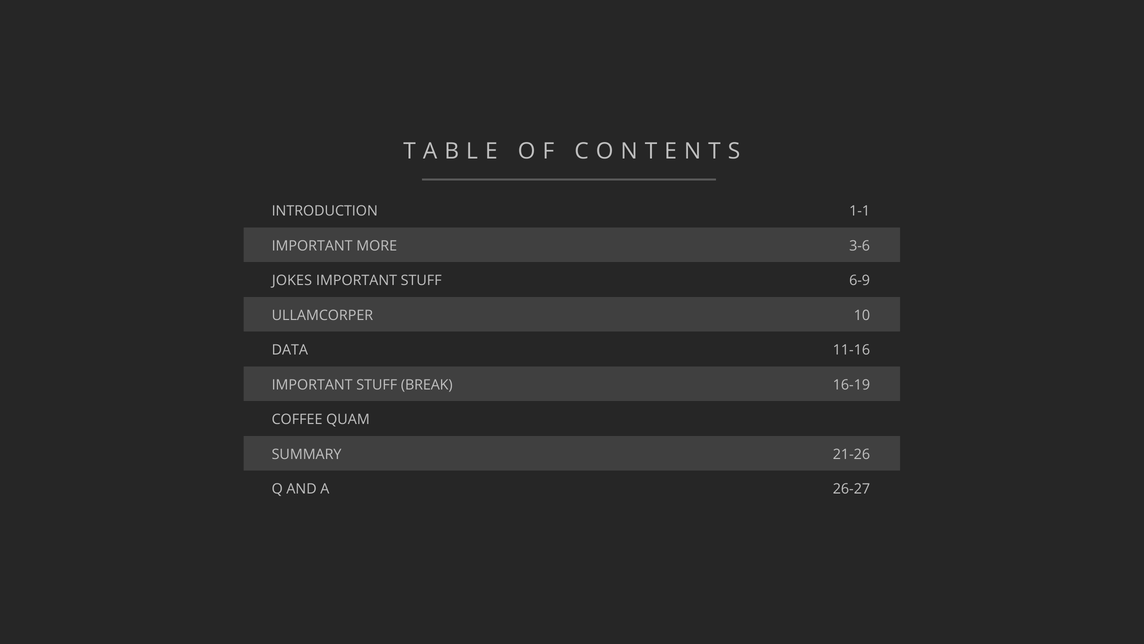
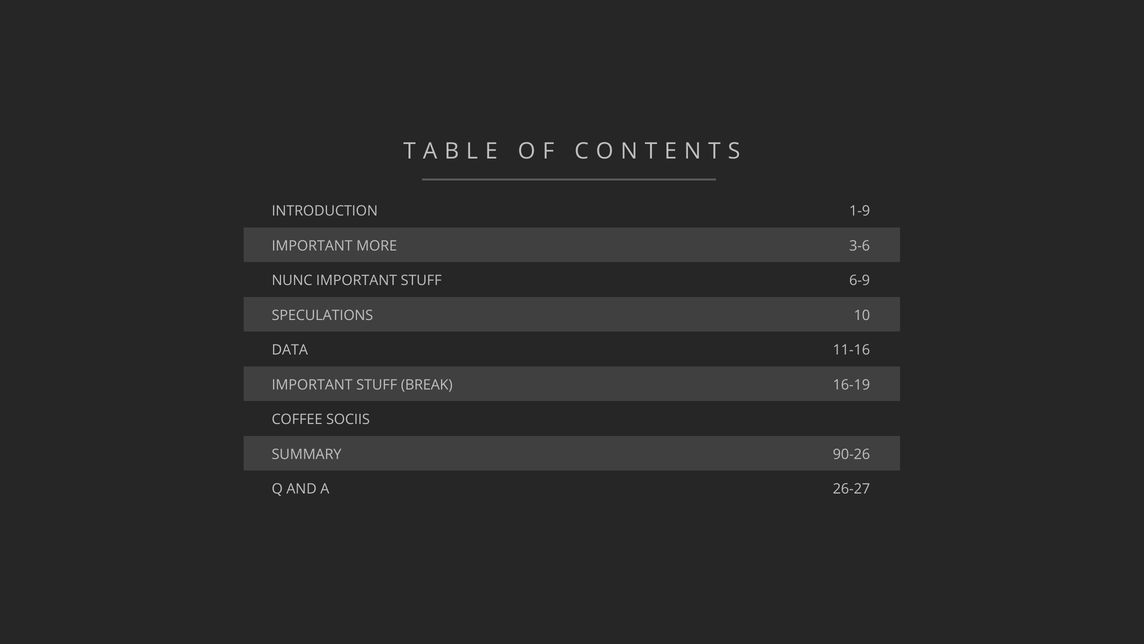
1-1: 1-1 -> 1-9 (860, 211)
JOKES: JOKES -> NUNC (292, 280)
ULLAMCORPER: ULLAMCORPER -> SPECULATIONS (322, 315)
QUAM: QUAM -> SOCIIS (348, 419)
21-26: 21-26 -> 90-26 (851, 454)
